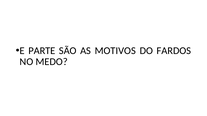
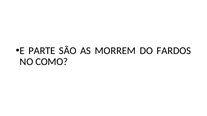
MOTIVOS: MOTIVOS -> MORREM (115, 51)
MEDO: MEDO -> COMO (52, 62)
